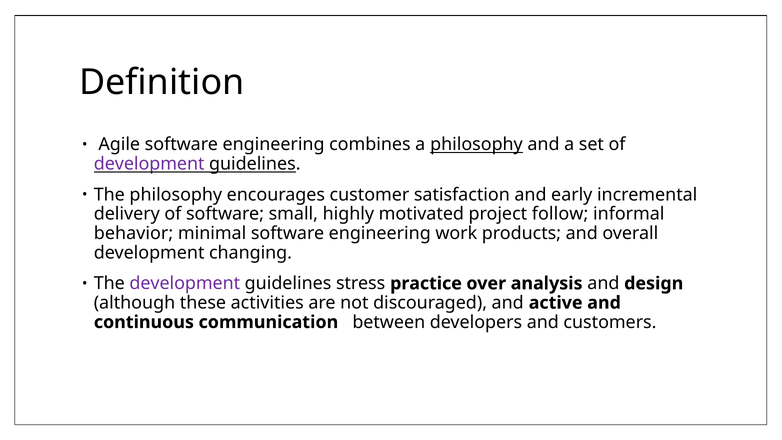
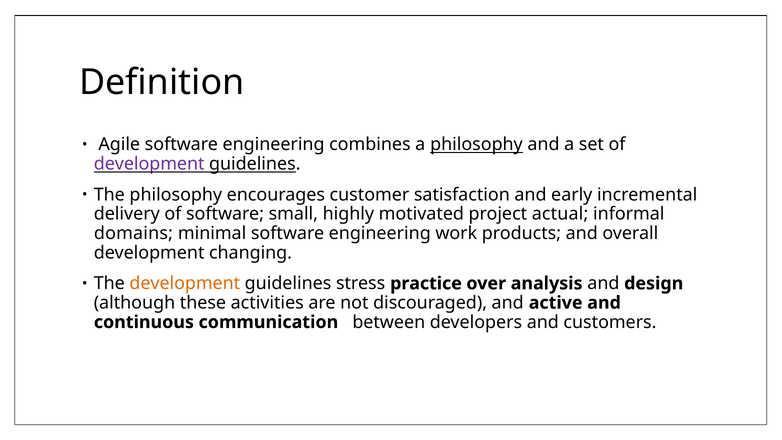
follow: follow -> actual (560, 214)
behavior: behavior -> domains (133, 233)
development colour: purple -> orange (185, 283)
